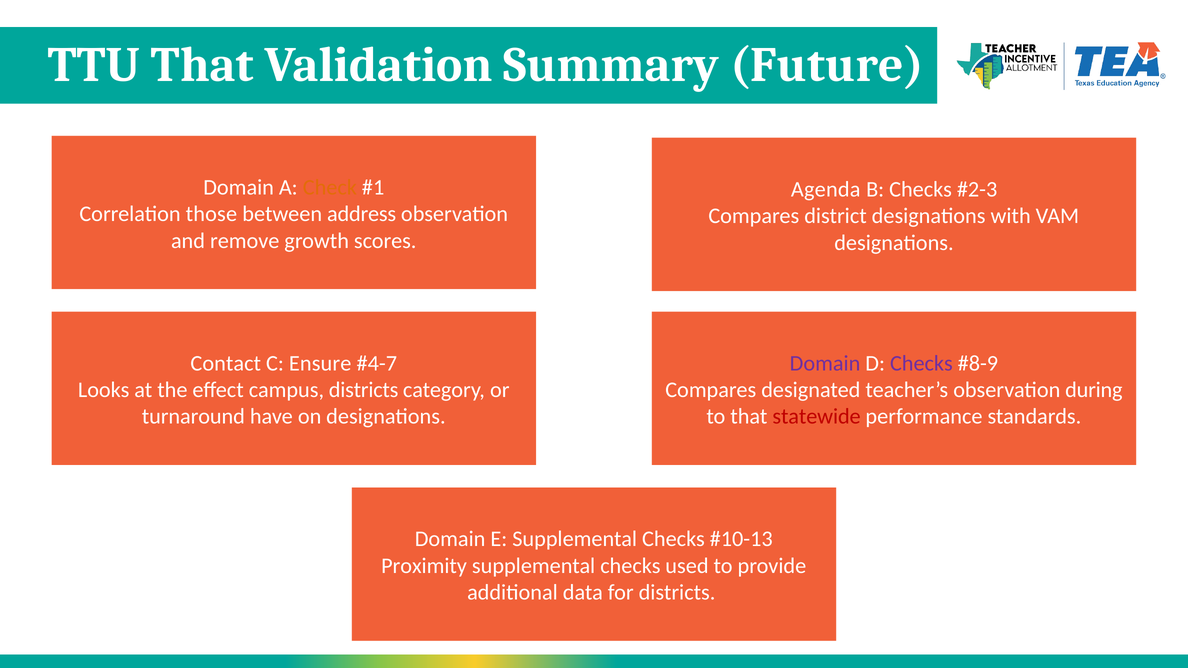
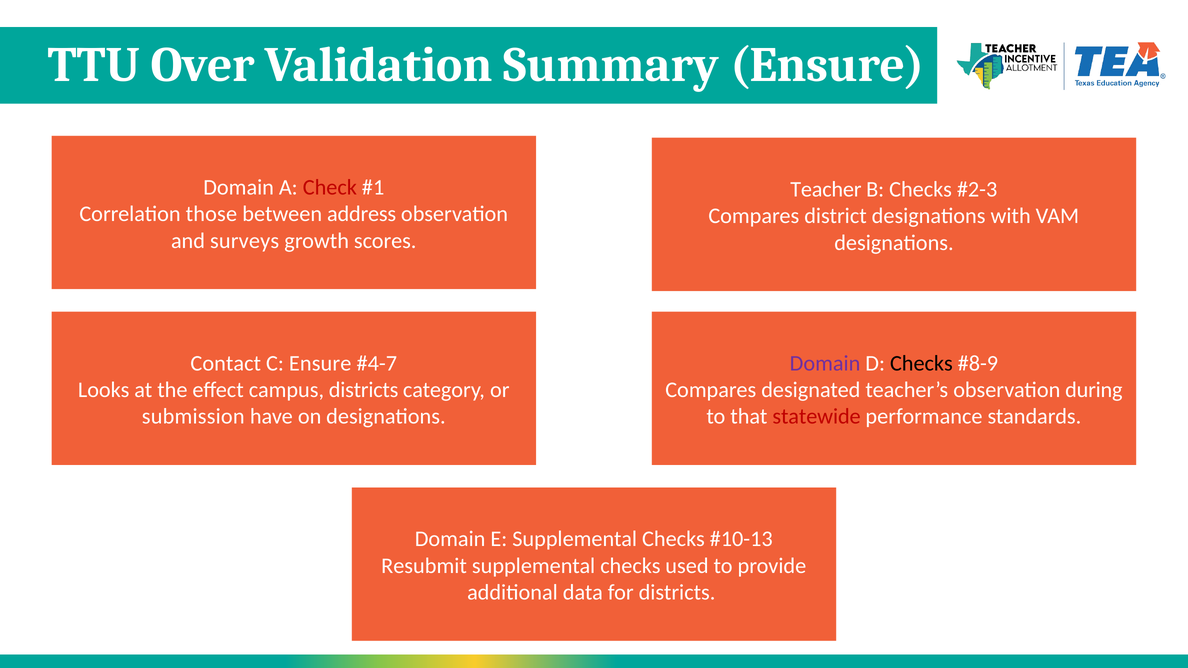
TTU That: That -> Over (203, 65)
Summary Future: Future -> Ensure (827, 65)
Check colour: orange -> red (330, 187)
Agenda: Agenda -> Teacher (826, 189)
remove: remove -> surveys (245, 241)
Checks colour: purple -> black (921, 363)
turnaround: turnaround -> submission (193, 417)
Proximity: Proximity -> Resubmit (424, 566)
